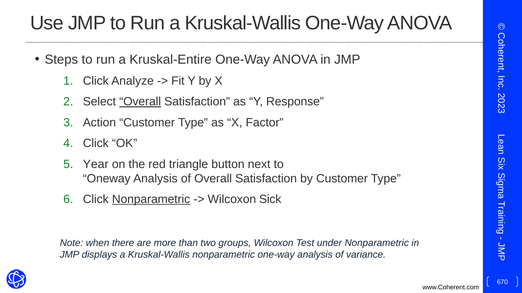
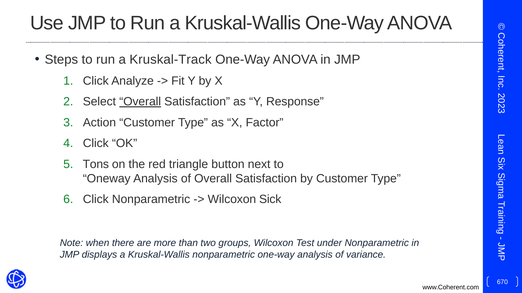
Kruskal-Entire: Kruskal-Entire -> Kruskal-Track (171, 60)
Year: Year -> Tons (96, 164)
Nonparametric underline: present -> none (151, 200)
